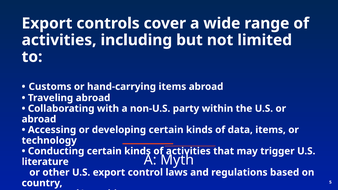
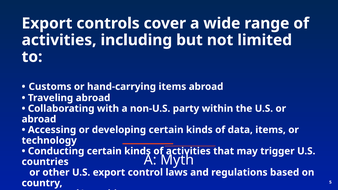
literature: literature -> countries (45, 162)
